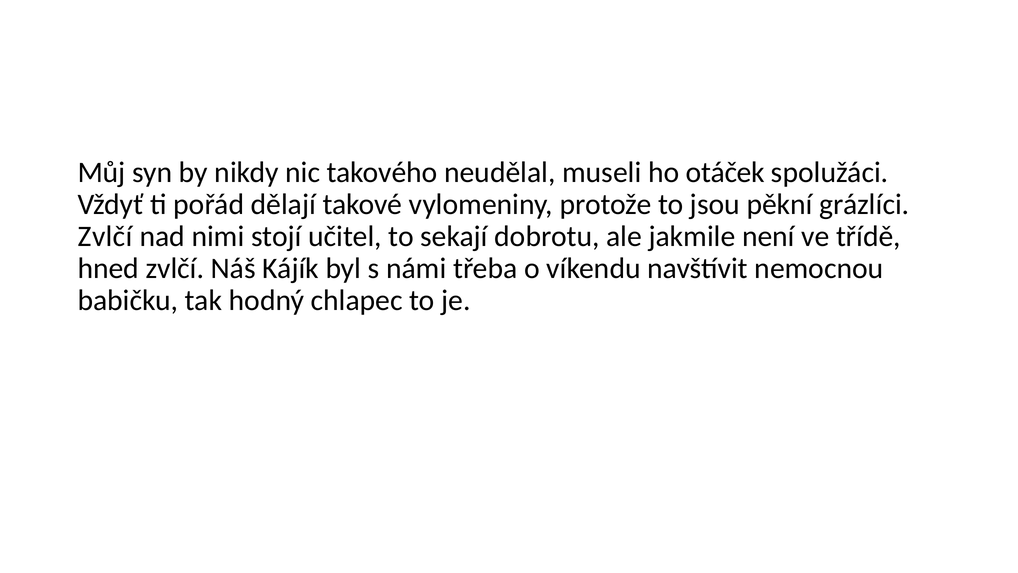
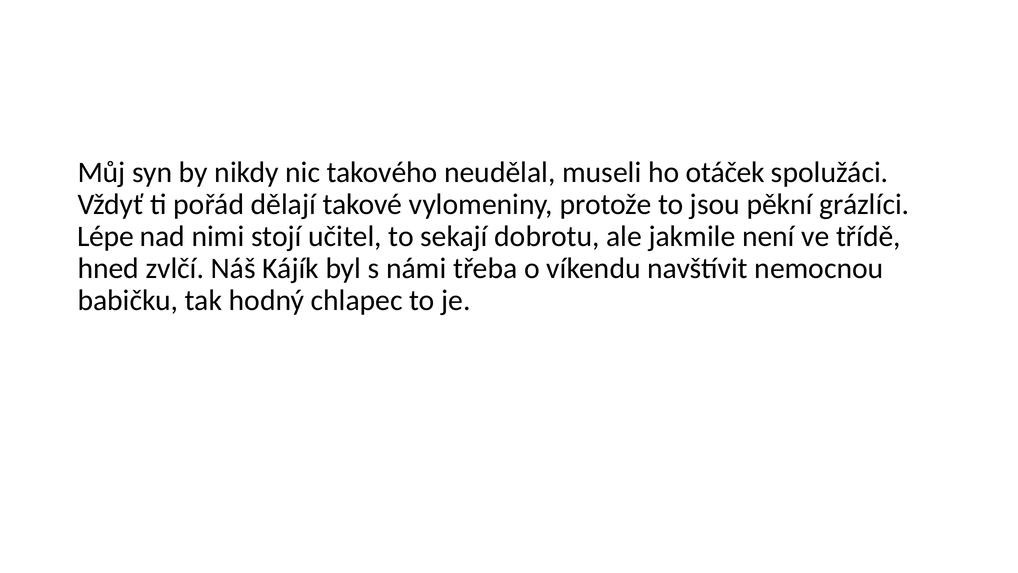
Zvlčí: Zvlčí -> Lépe (105, 236)
